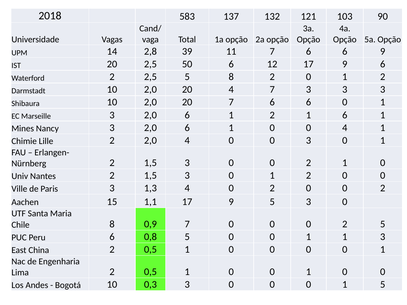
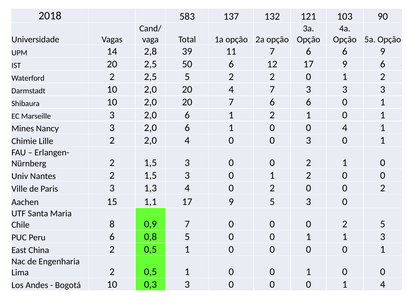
5 8: 8 -> 2 (231, 77)
1 2 1 6: 6 -> 0 (345, 115)
1 5: 5 -> 4 (383, 285)
